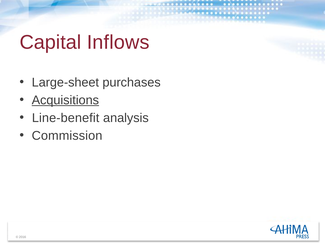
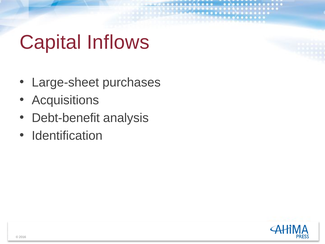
Acquisitions underline: present -> none (65, 100)
Line-benefit: Line-benefit -> Debt-benefit (66, 118)
Commission: Commission -> Identification (67, 136)
